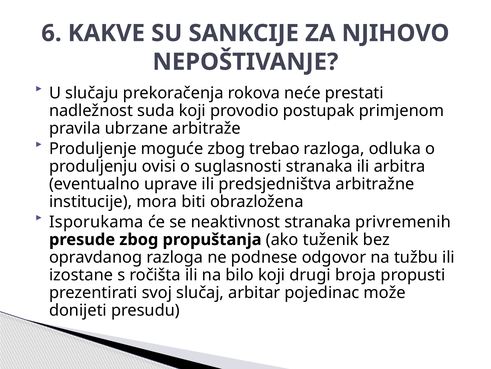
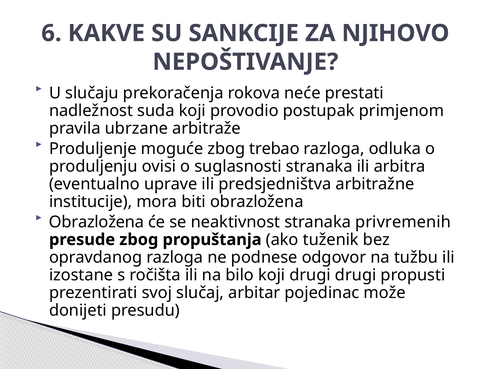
Isporukama: Isporukama -> Obrazložena (97, 221)
drugi broja: broja -> drugi (356, 274)
